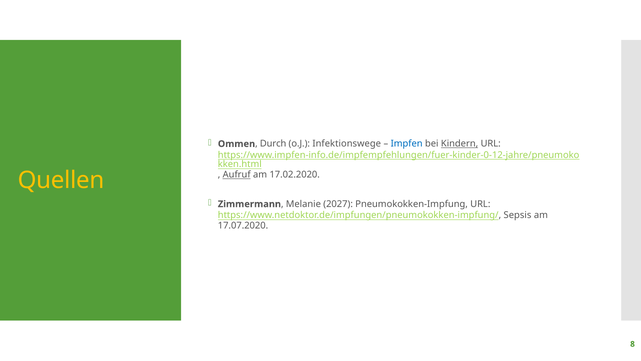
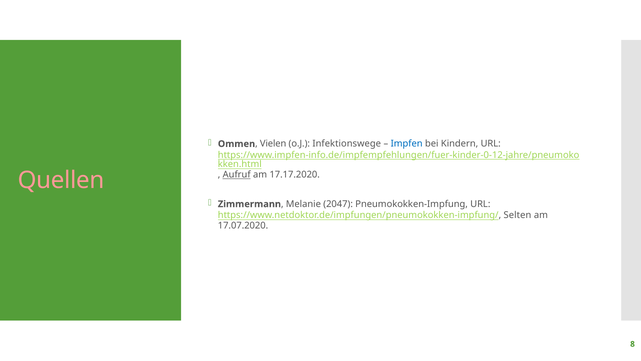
Durch: Durch -> Vielen (273, 144)
Kindern underline: present -> none (460, 144)
17.02.2020: 17.02.2020 -> 17.17.2020 (295, 174)
Quellen colour: yellow -> pink (61, 180)
2027: 2027 -> 2047 (338, 204)
Sepsis: Sepsis -> Selten (517, 215)
